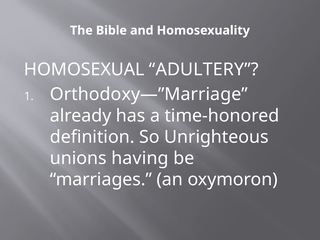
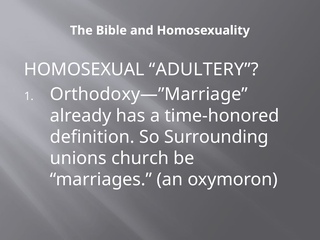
Unrighteous: Unrighteous -> Surrounding (216, 137)
having: having -> church (140, 158)
